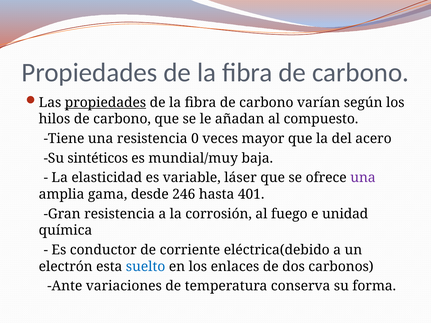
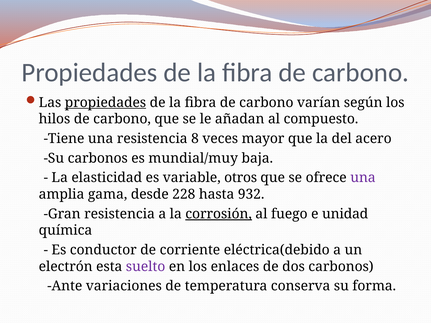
0: 0 -> 8 (195, 139)
Su sintéticos: sintéticos -> carbonos (98, 158)
láser: láser -> otros (241, 178)
246: 246 -> 228 (184, 194)
401: 401 -> 932 (251, 194)
corrosión underline: none -> present (219, 214)
suelto colour: blue -> purple (146, 267)
